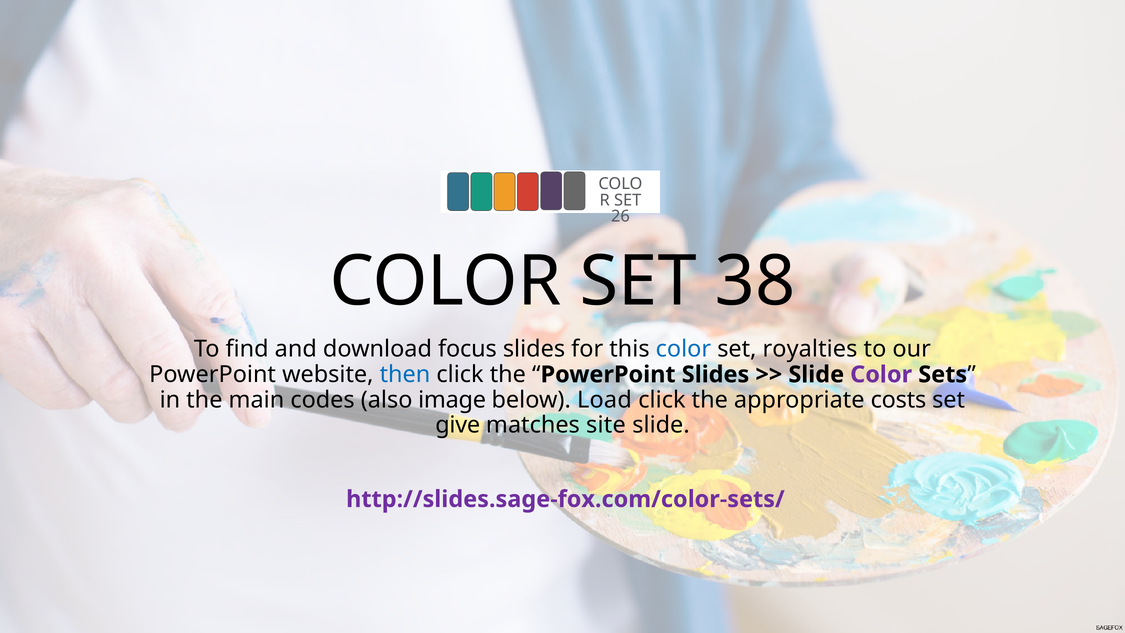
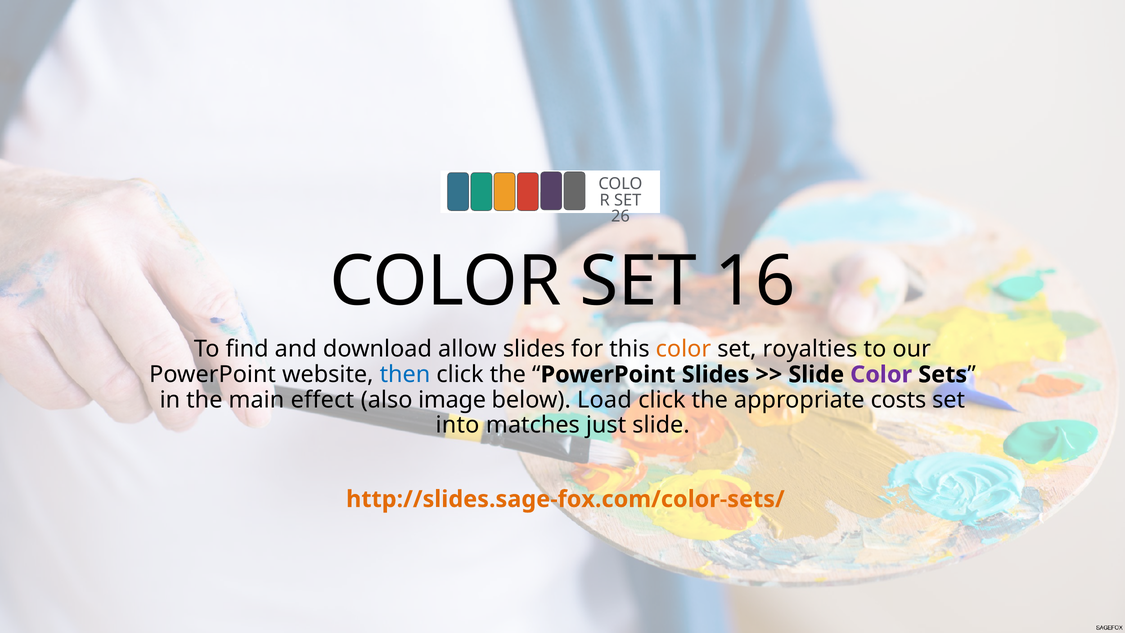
38: 38 -> 16 (755, 281)
focus: focus -> allow (467, 349)
color colour: blue -> orange (683, 349)
codes: codes -> effect (322, 400)
give: give -> into (457, 425)
site: site -> just (606, 425)
http://slides.sage-fox.com/color-sets/ colour: purple -> orange (565, 499)
